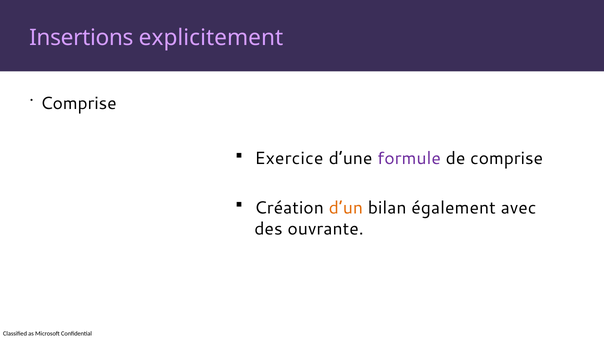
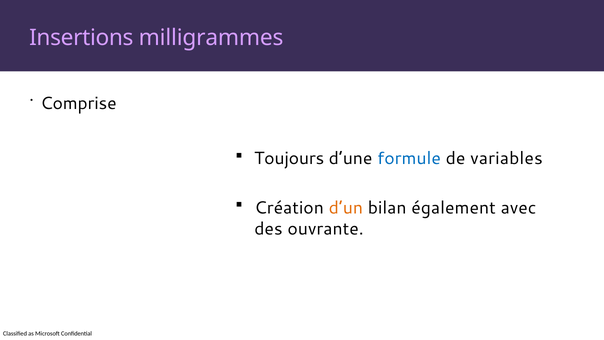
explicitement: explicitement -> milligrammes (211, 38)
Exercice: Exercice -> Toujours (289, 158)
formule colour: purple -> blue (409, 158)
de comprise: comprise -> variables (506, 158)
